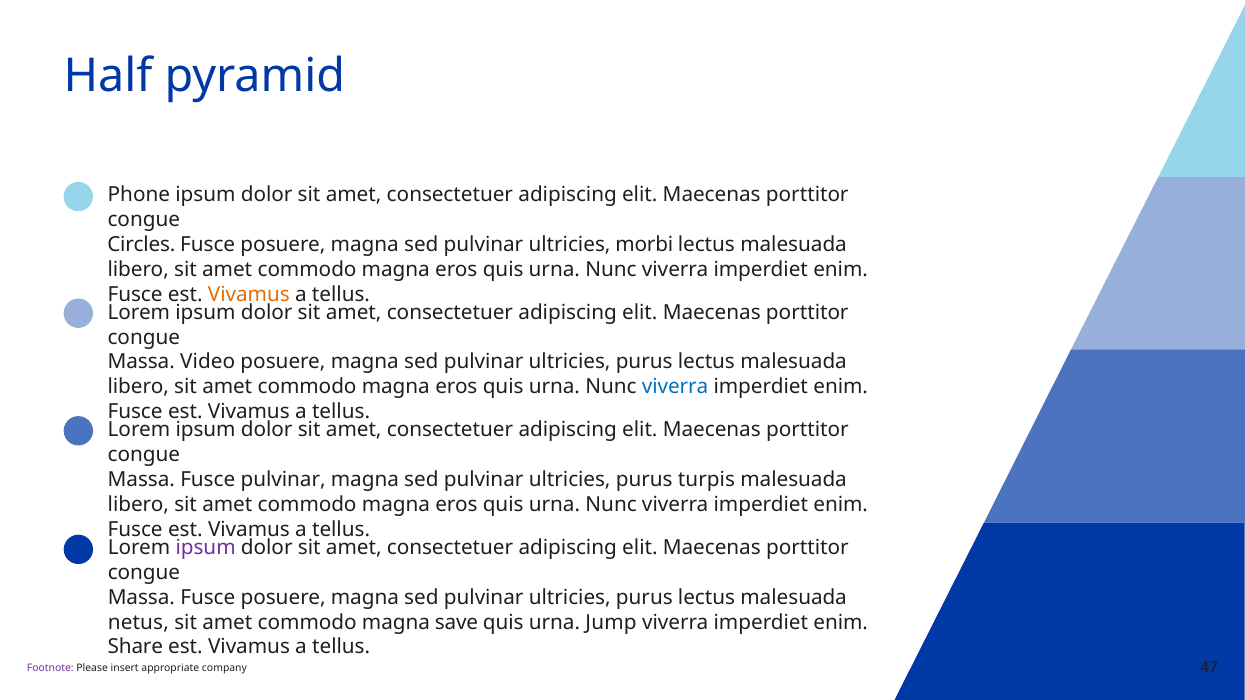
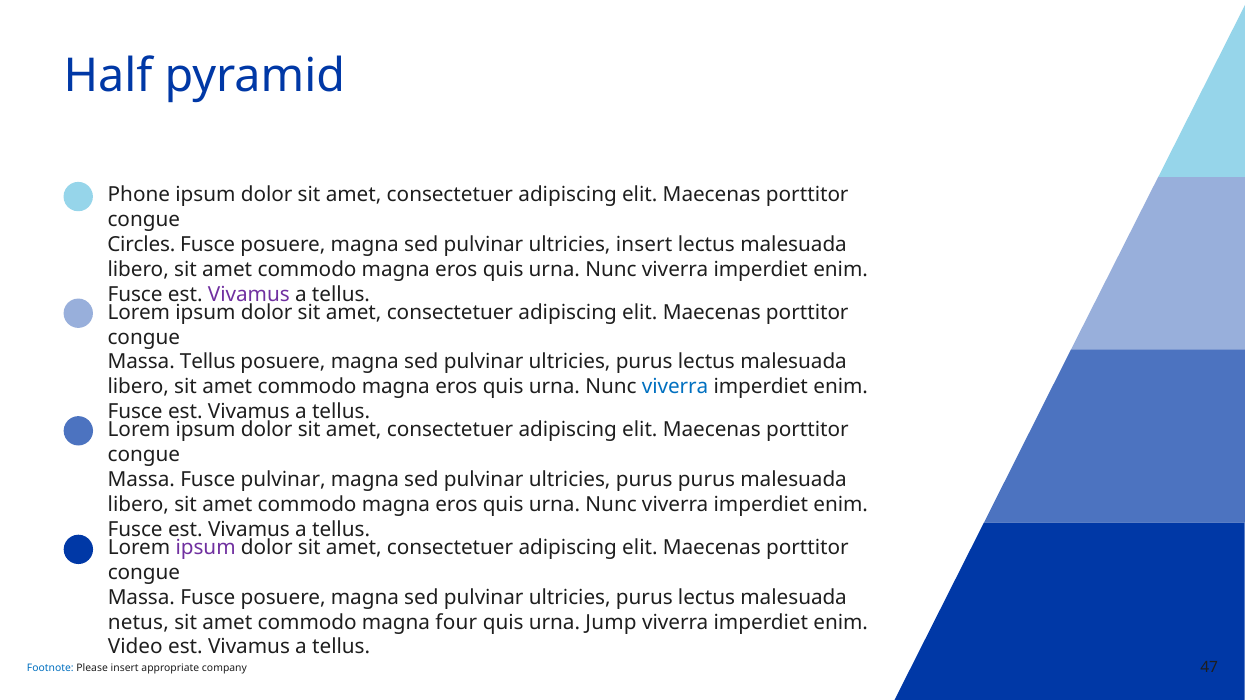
ultricies morbi: morbi -> insert (644, 245)
Vivamus colour: orange -> purple (249, 294)
Massa Video: Video -> Tellus (208, 362)
purus turpis: turpis -> purus (706, 480)
save: save -> four (456, 623)
Share: Share -> Video (135, 647)
Footnote colour: purple -> blue (50, 668)
